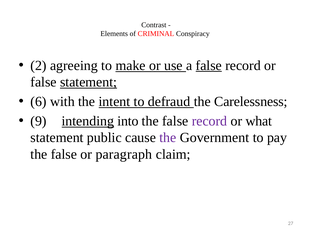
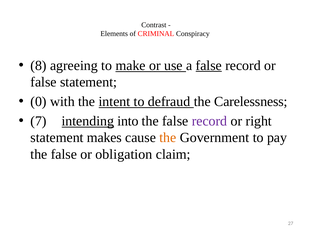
2: 2 -> 8 (39, 65)
statement underline: present -> none (88, 82)
6: 6 -> 0 (39, 102)
9: 9 -> 7 (39, 121)
what: what -> right (259, 121)
public: public -> makes (104, 138)
the colour: purple -> orange (168, 138)
paragraph: paragraph -> obligation (124, 154)
